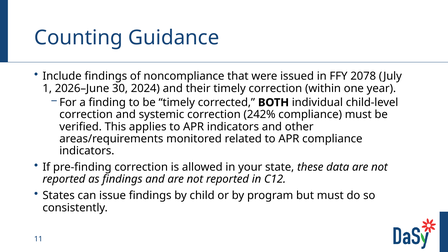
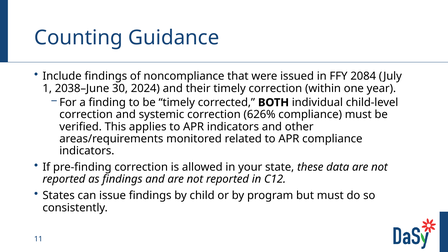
2078: 2078 -> 2084 (363, 76)
2026–June: 2026–June -> 2038–June (82, 88)
242%: 242% -> 626% (260, 115)
